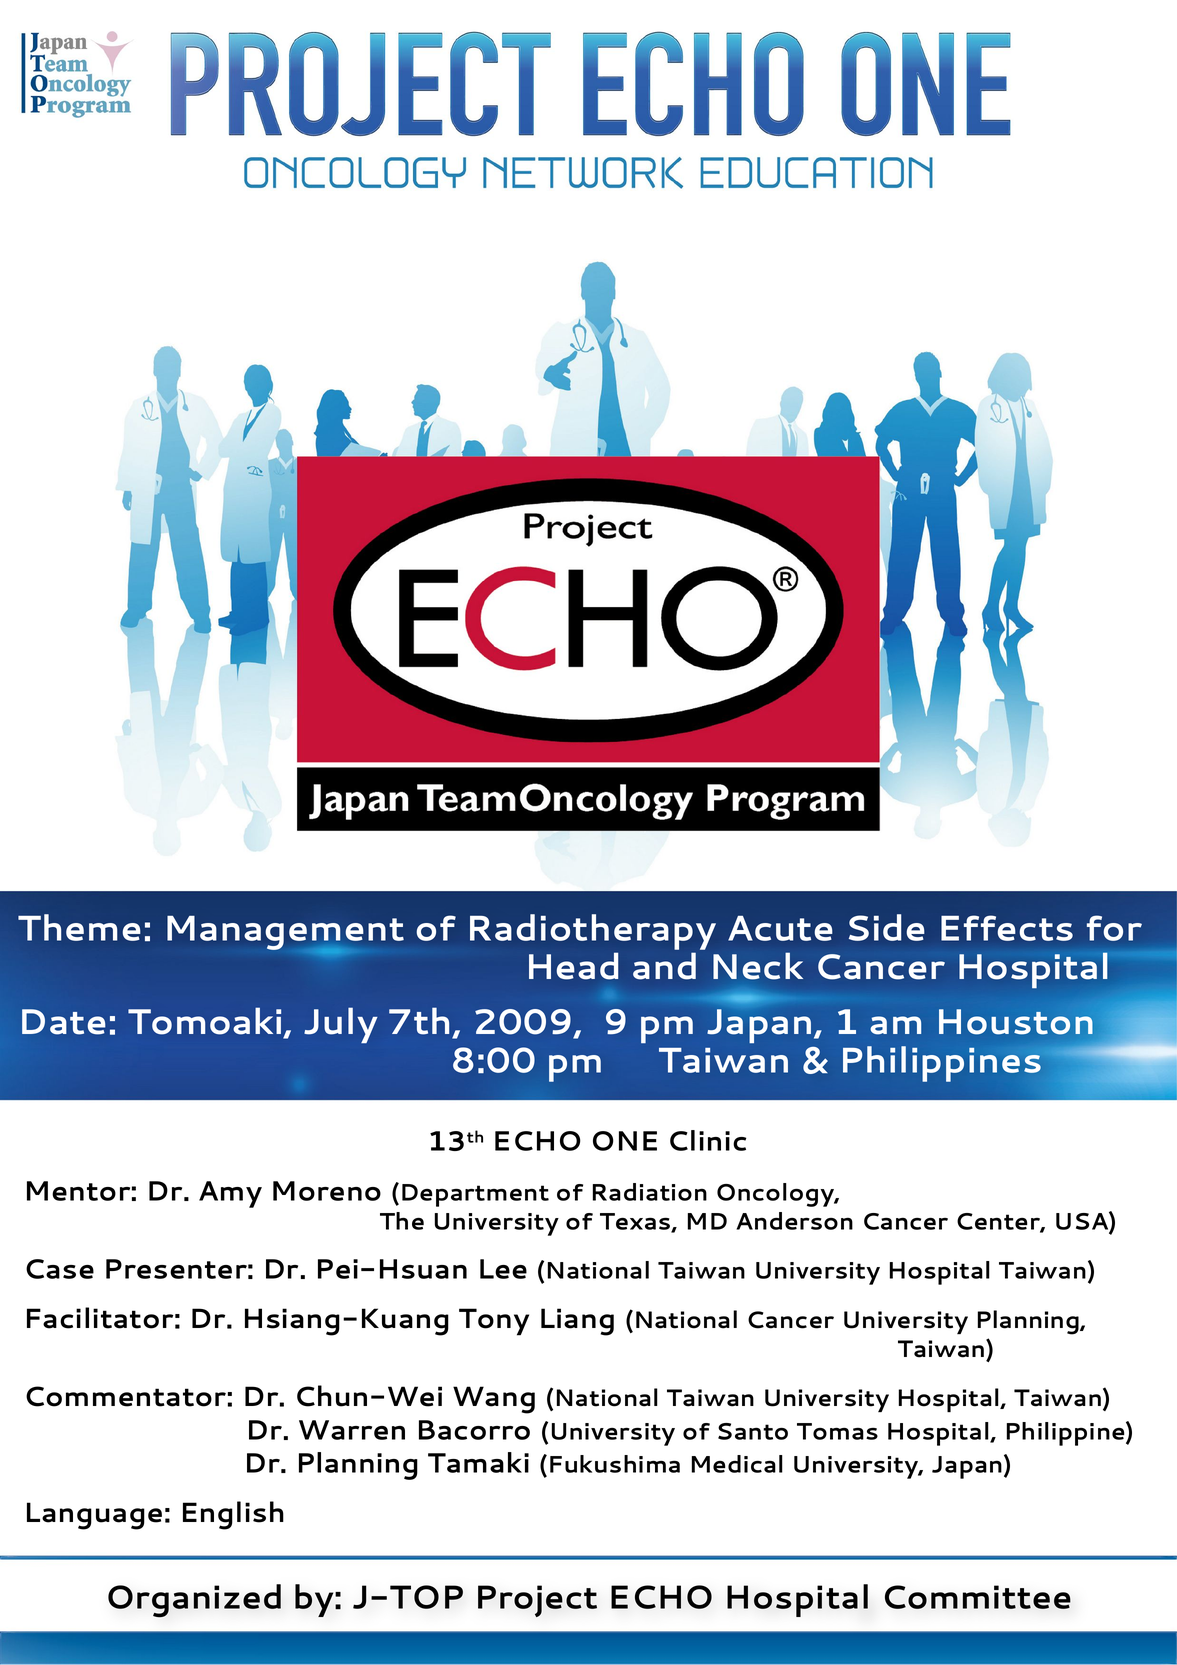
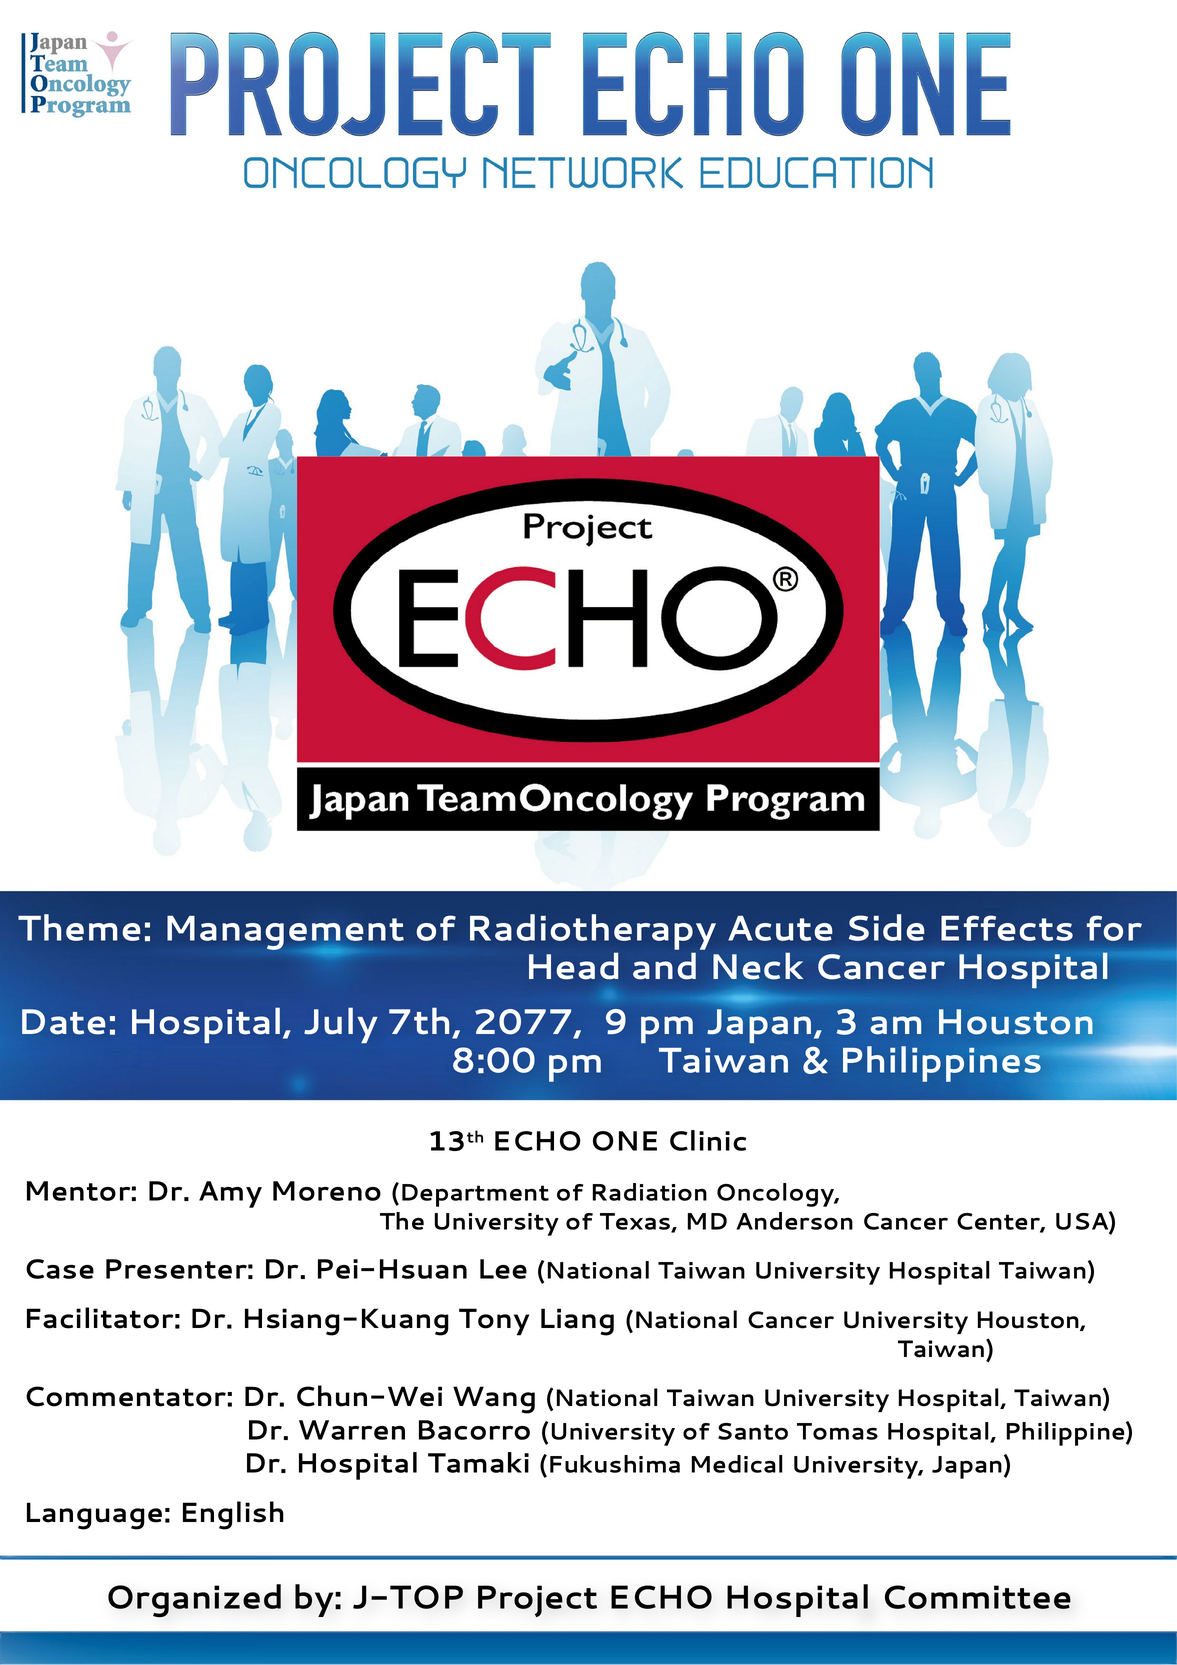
Date Tomoaki: Tomoaki -> Hospital (210, 1022)
2009: 2009 -> 2077 (528, 1022)
1: 1 -> 3 (847, 1022)
University Planning: Planning -> Houston (1031, 1320)
Dr Planning: Planning -> Hospital (357, 1463)
